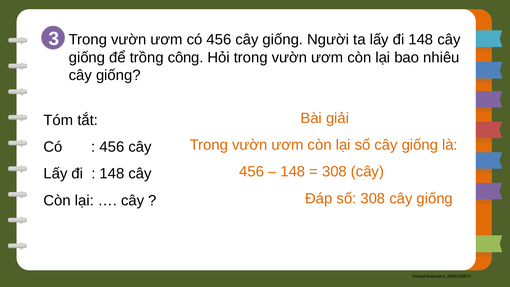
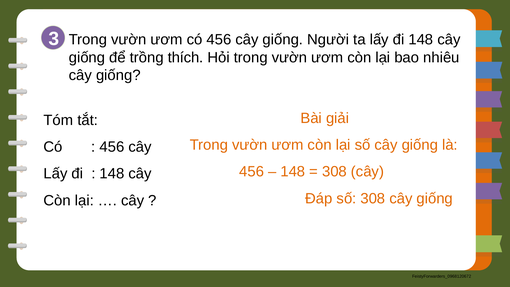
công: công -> thích (186, 57)
